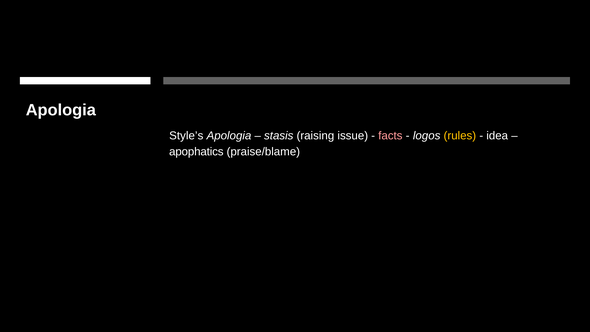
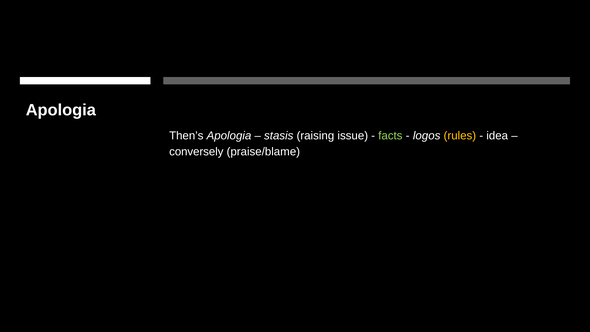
Style’s: Style’s -> Then’s (186, 136)
facts colour: pink -> light green (390, 136)
apophatics: apophatics -> conversely (196, 152)
